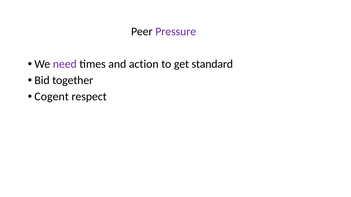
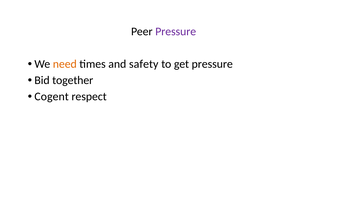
need colour: purple -> orange (65, 64)
action: action -> safety (144, 64)
get standard: standard -> pressure (212, 64)
